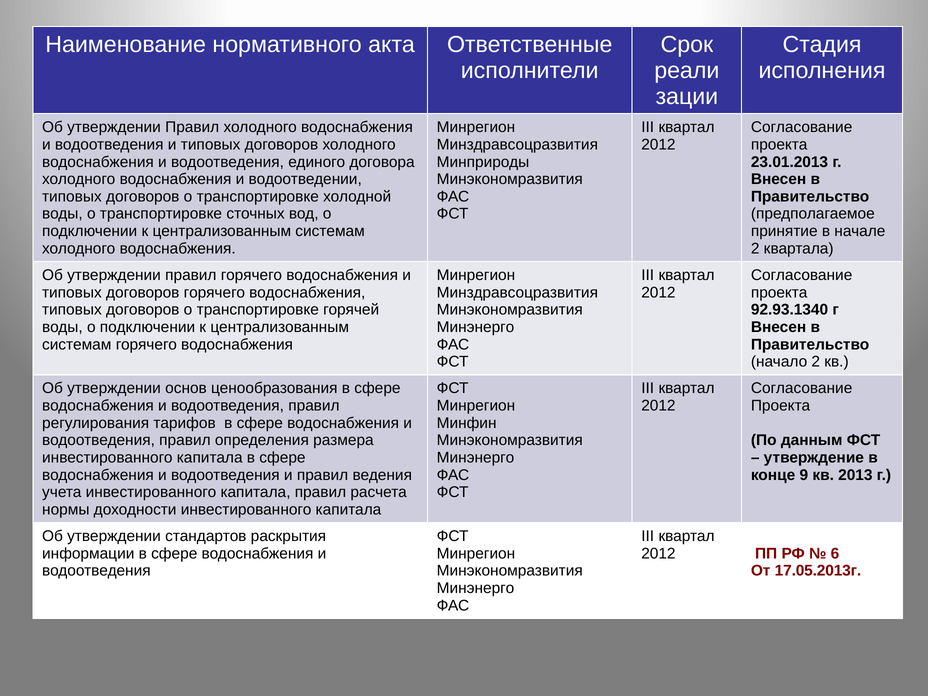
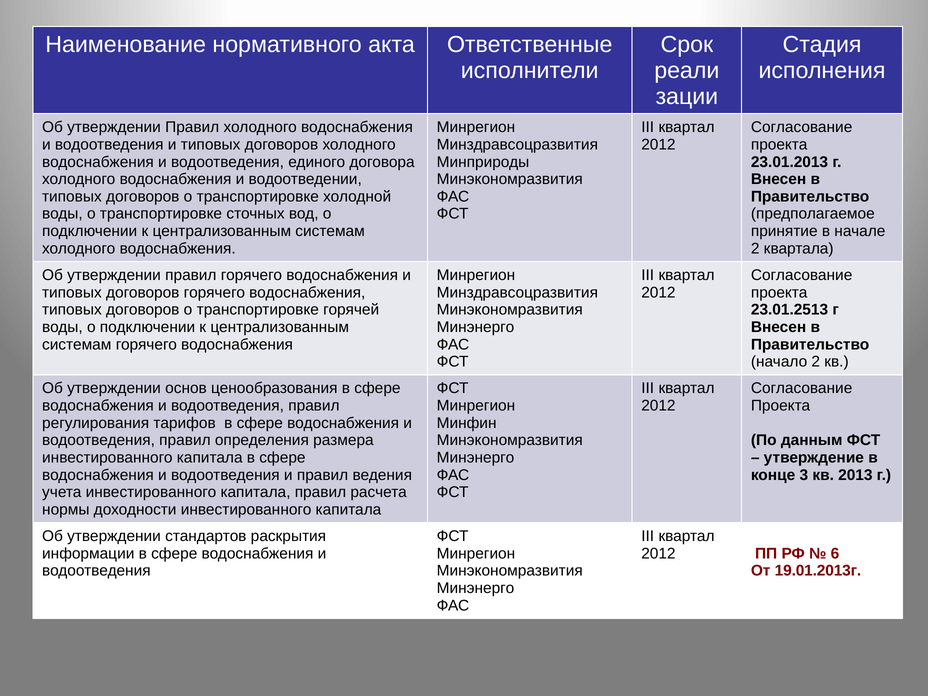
92.93.1340: 92.93.1340 -> 23.01.2513 (790, 310)
9: 9 -> 3 (804, 475)
17.05.2013г: 17.05.2013г -> 19.01.2013г (818, 571)
